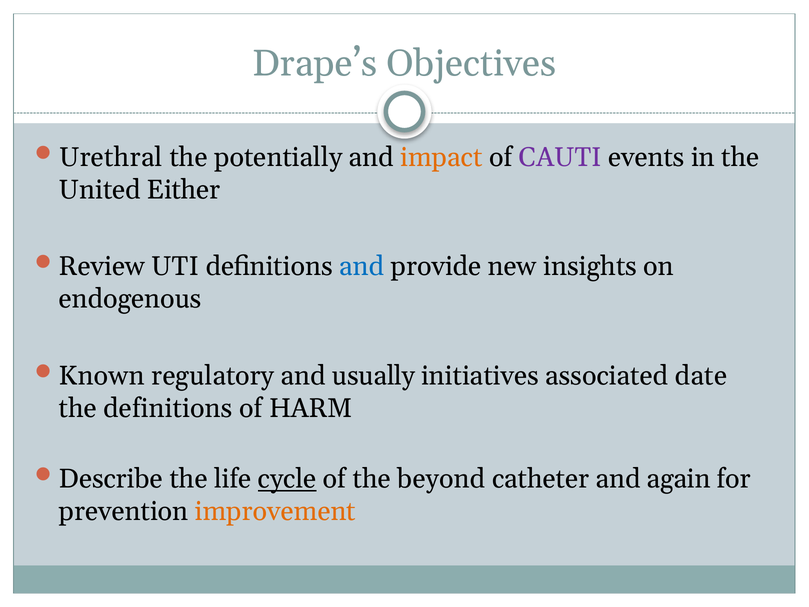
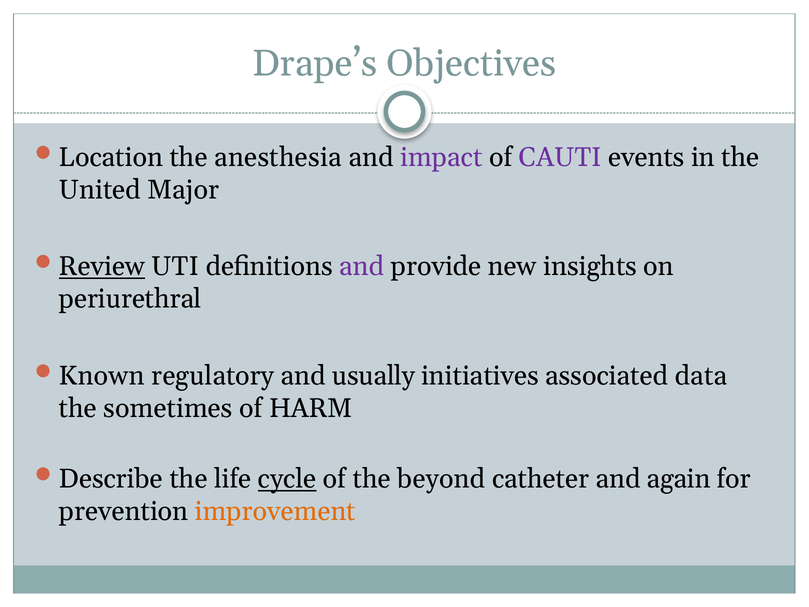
Urethral: Urethral -> Location (111, 157)
potentially: potentially -> anesthesia (278, 157)
impact colour: orange -> purple (441, 157)
Either: Either -> Major (183, 190)
Review underline: none -> present (102, 266)
and colour: blue -> purple (362, 266)
endogenous: endogenous -> periurethral (130, 299)
date: date -> data (701, 376)
the definitions: definitions -> sometimes (168, 408)
